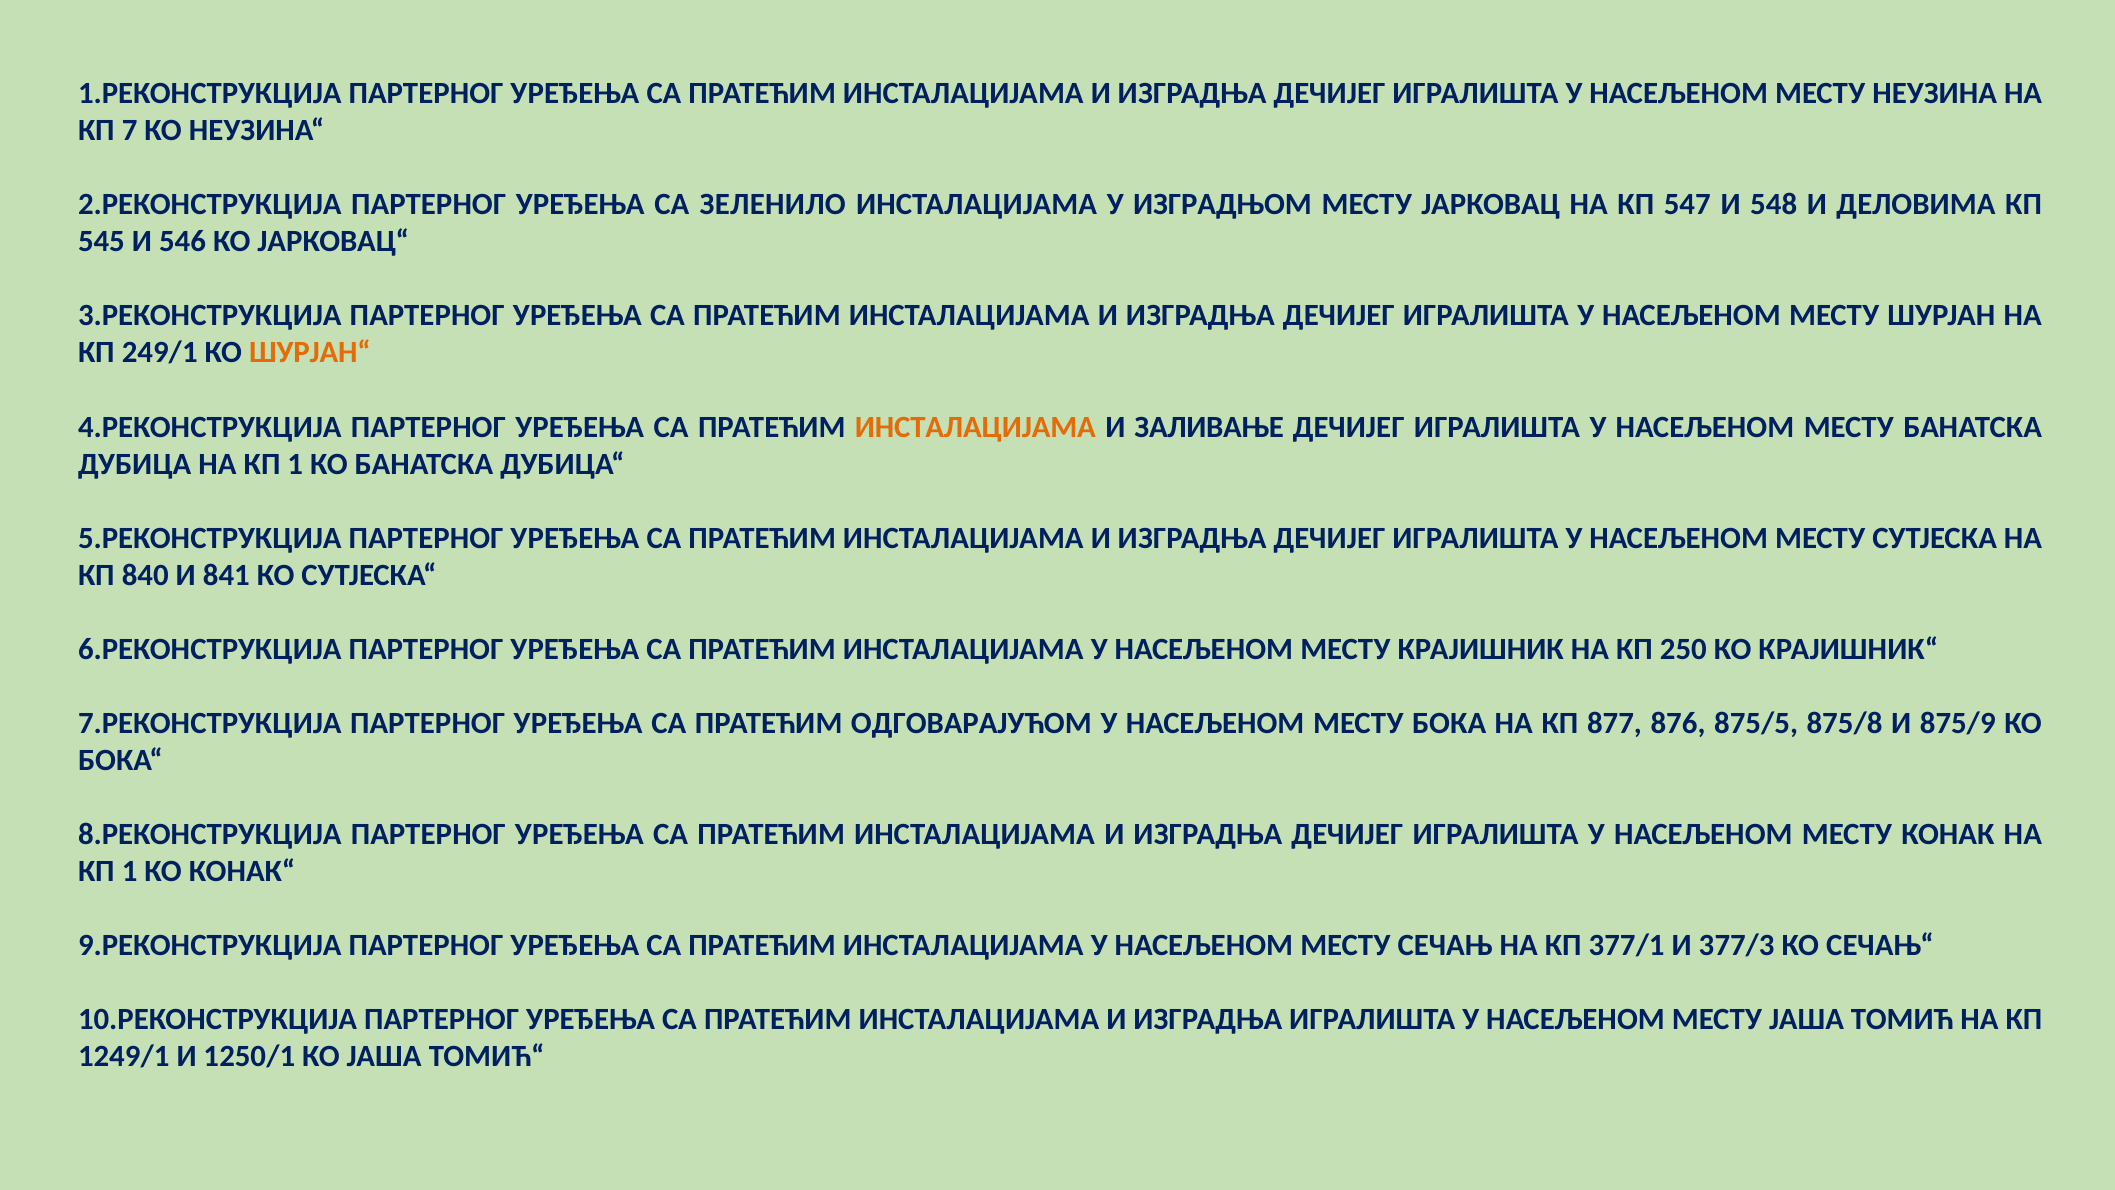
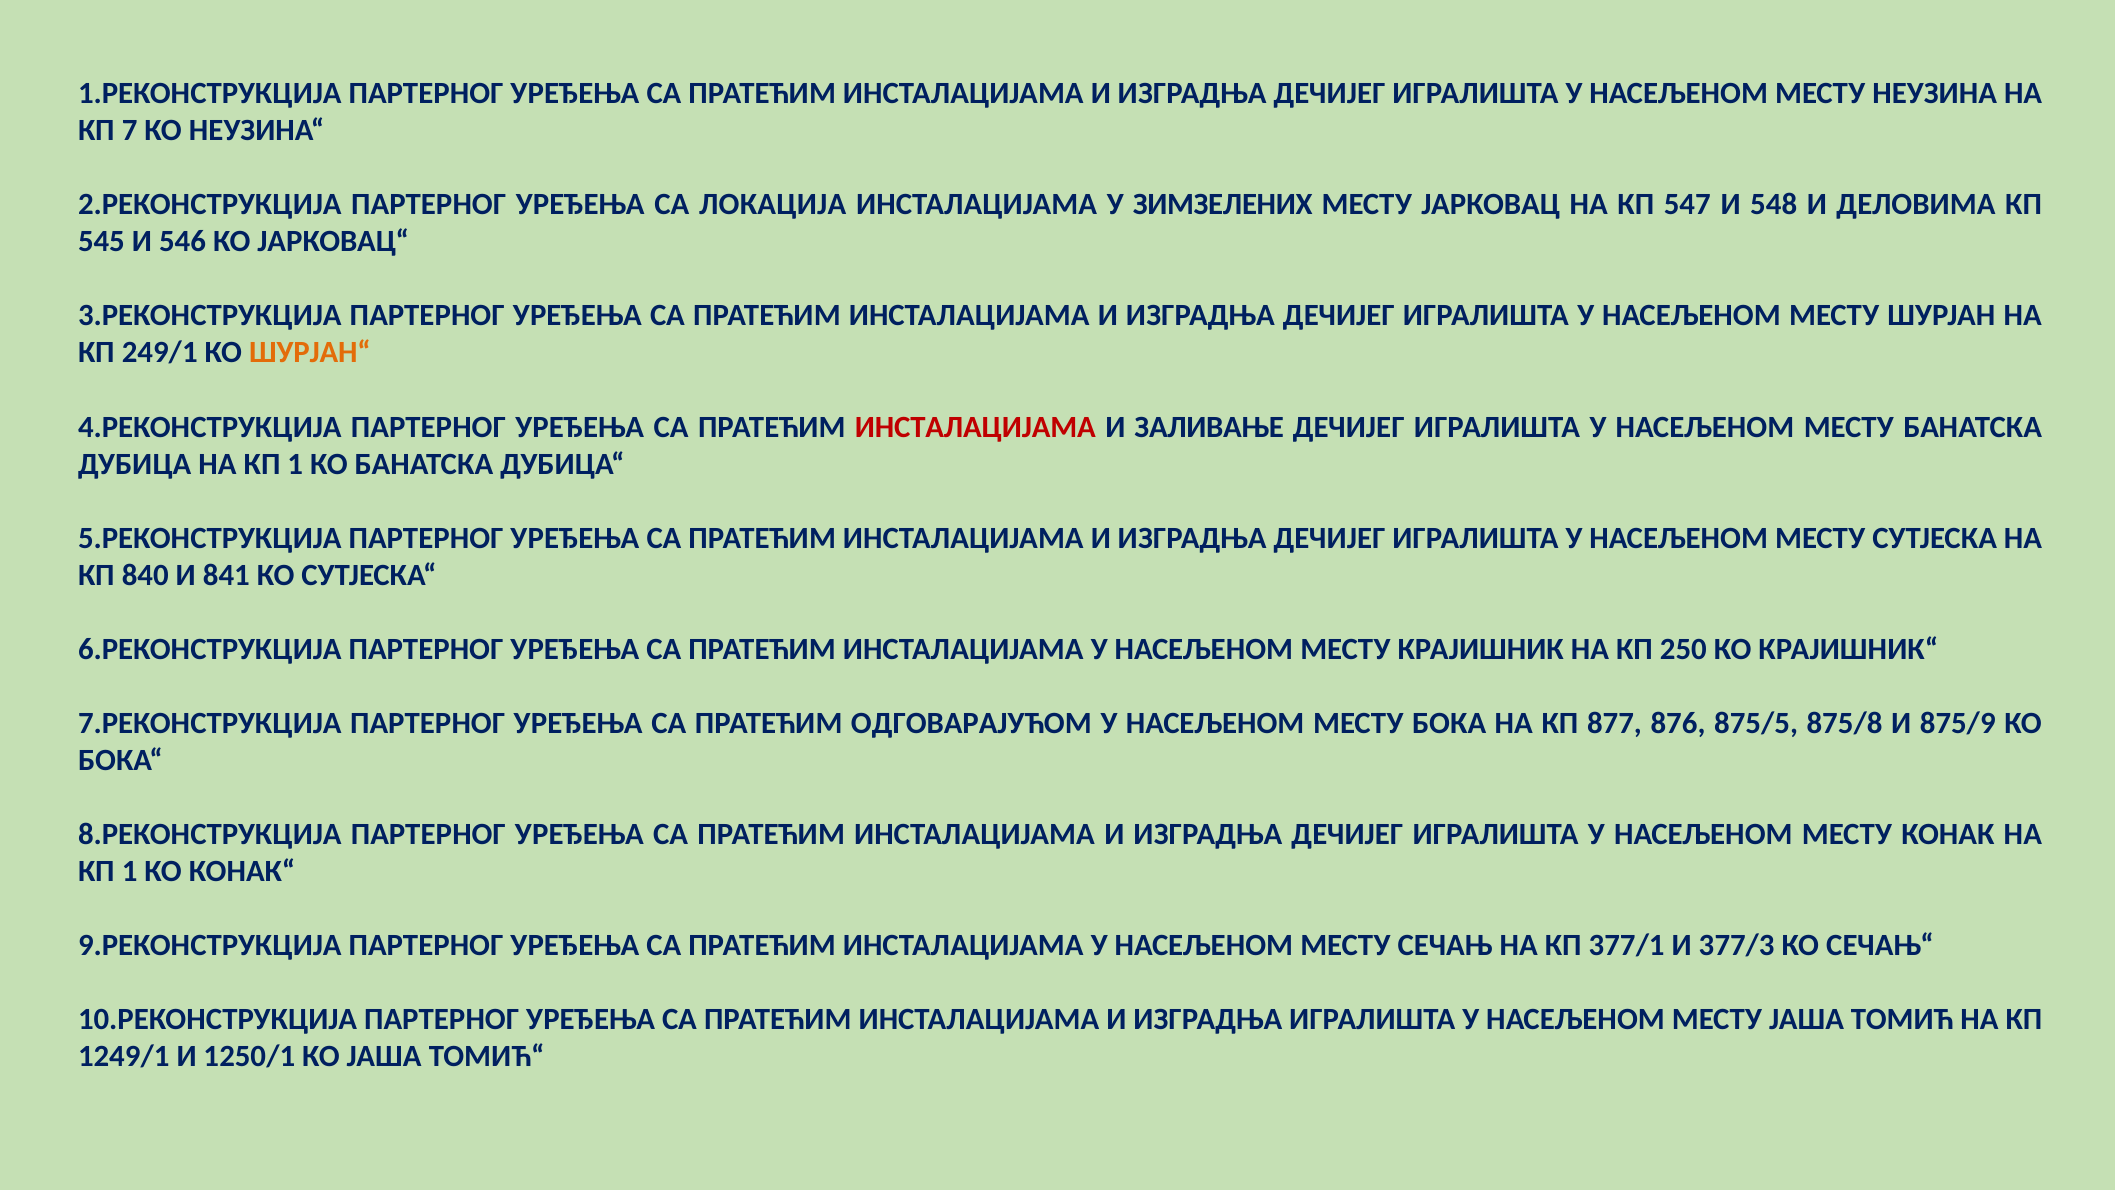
ЗЕЛЕНИЛО: ЗЕЛЕНИЛО -> ЛОКАЦИЈА (773, 205)
ИЗГРАДЊОМ: ИЗГРАДЊОМ -> ЗИМЗЕЛЕНИХ (1223, 205)
ИНСТАЛАЦИЈАМА colour: orange -> red (975, 427)
